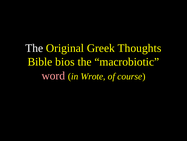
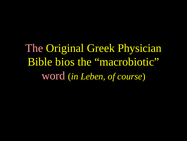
The colour: white -> pink (34, 48)
Thoughts: Thoughts -> Physician (140, 48)
Wrote: Wrote -> Leben (93, 76)
